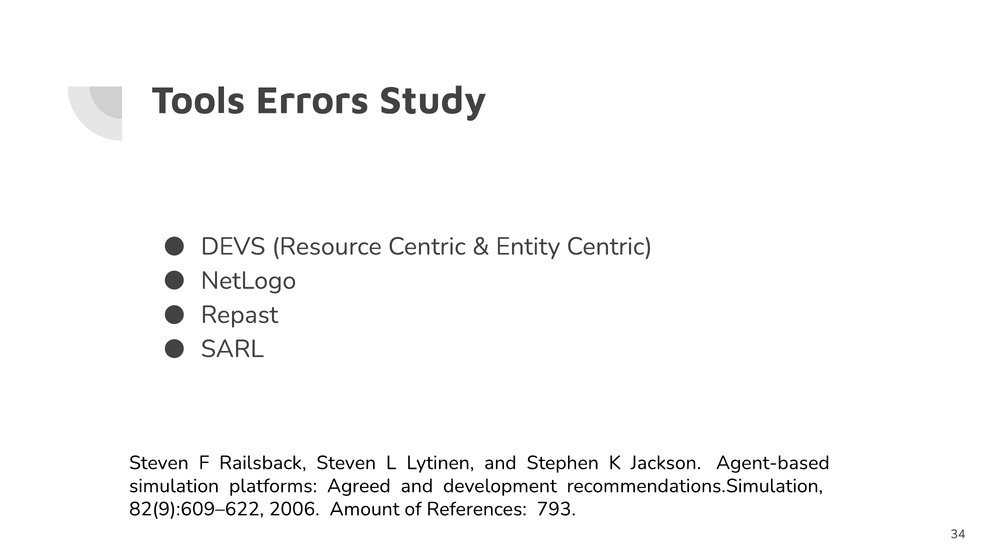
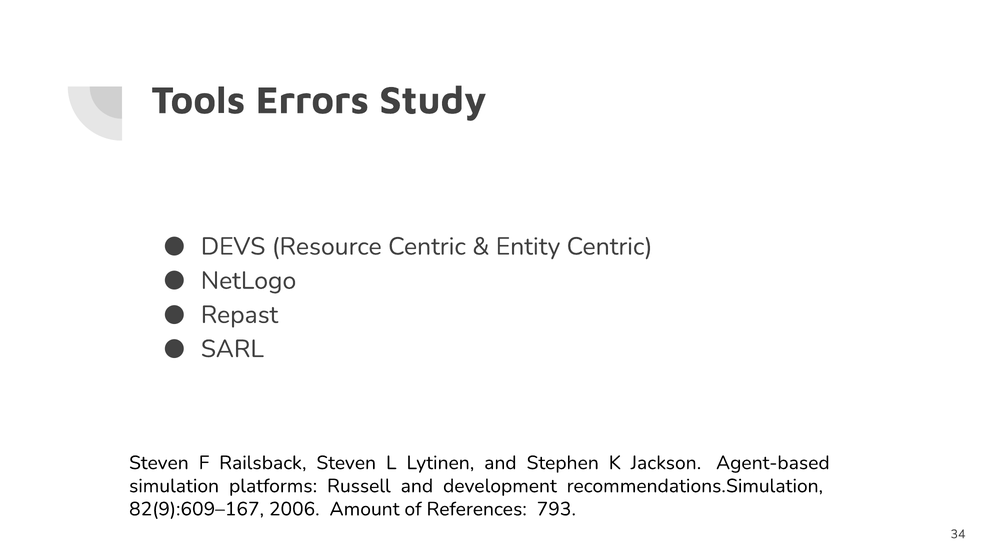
Agreed: Agreed -> Russell (359, 486)
82(9):609–622: 82(9):609–622 -> 82(9):609–167 (197, 509)
